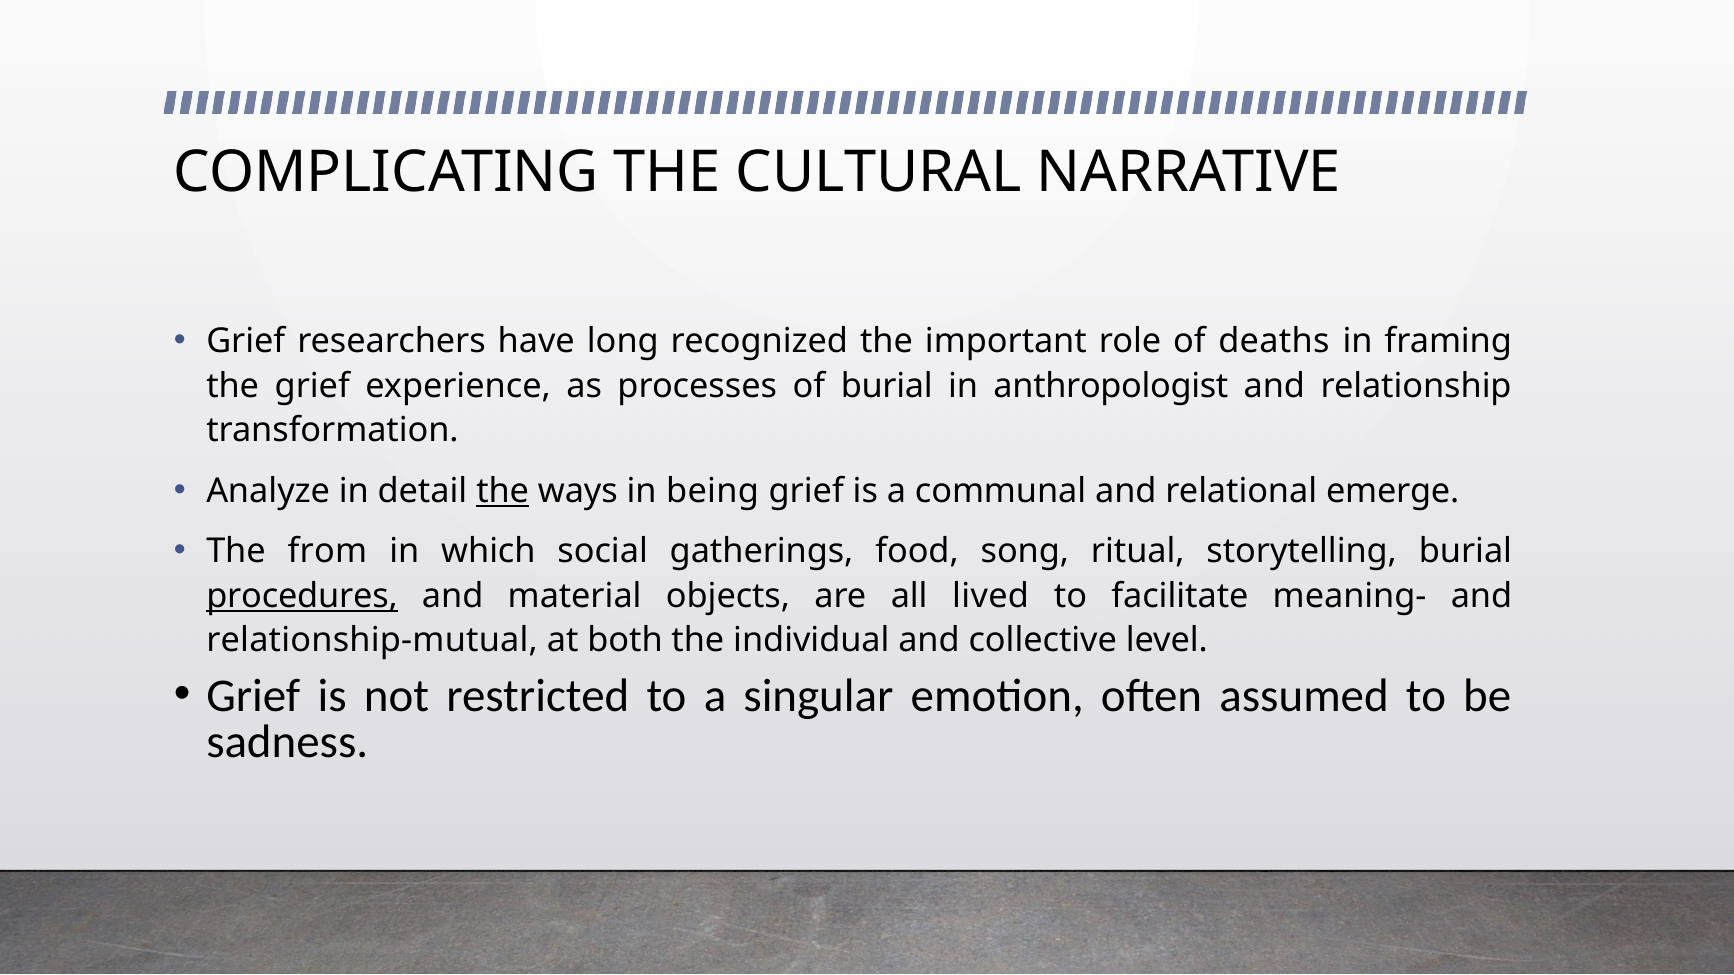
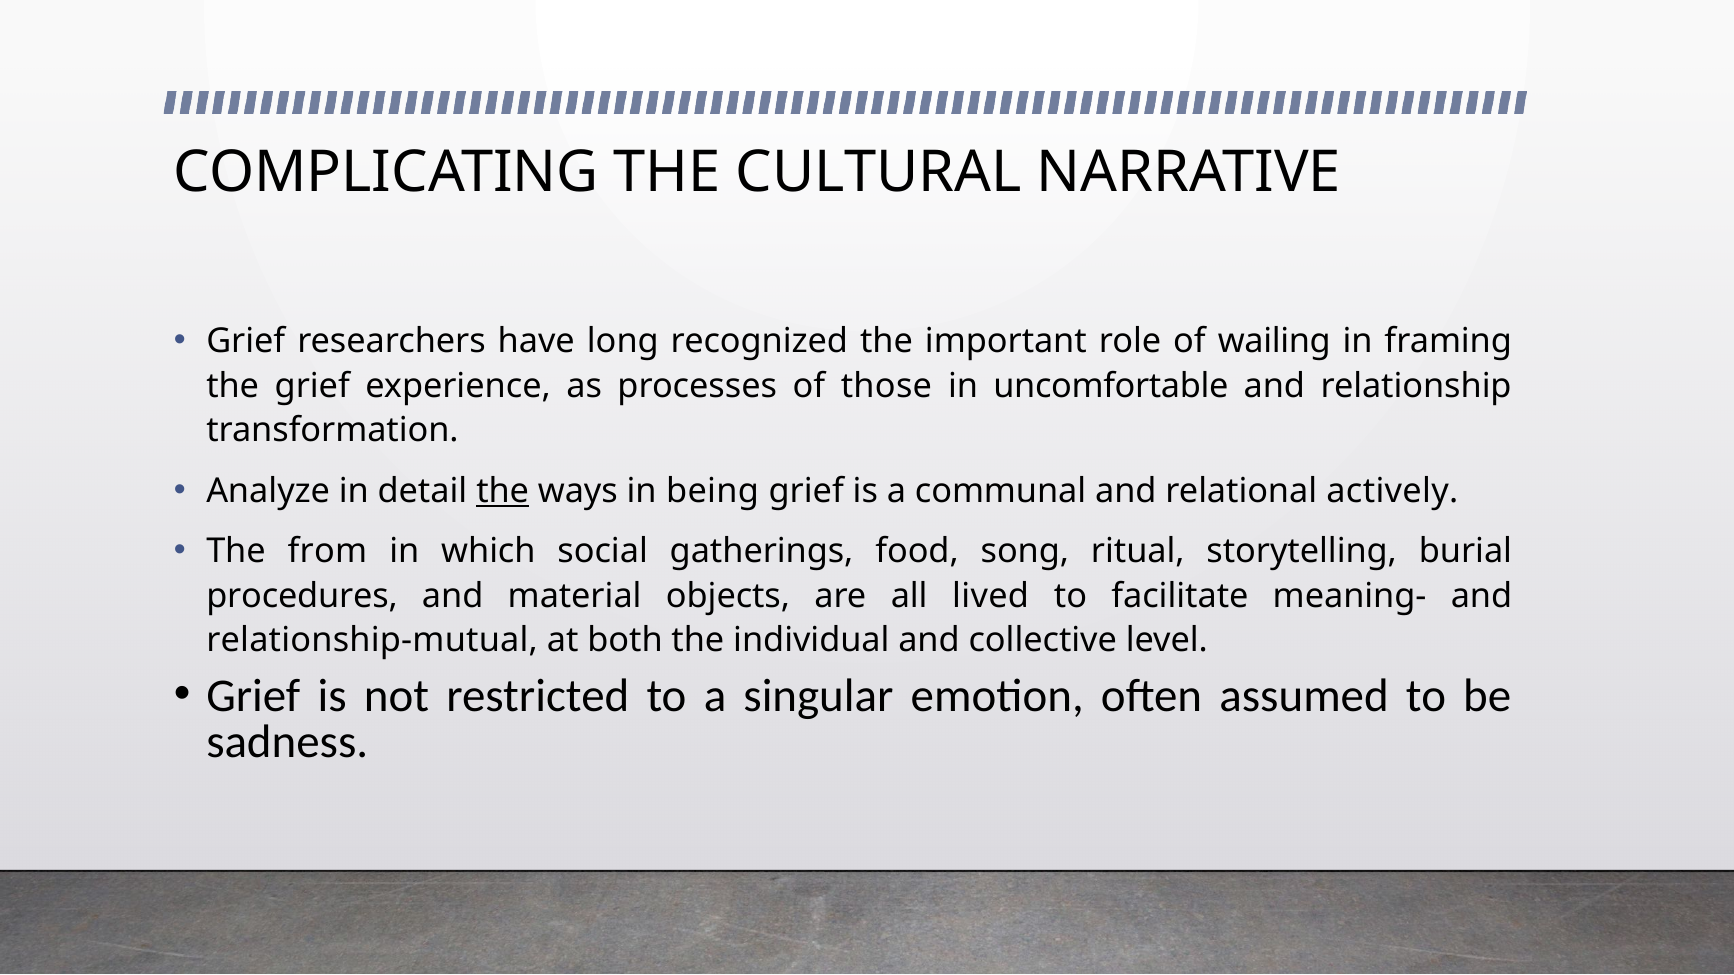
deaths: deaths -> wailing (1274, 342)
of burial: burial -> those (886, 386)
anthropologist: anthropologist -> uncomfortable (1111, 386)
emerge: emerge -> actively (1392, 491)
procedures underline: present -> none (302, 596)
